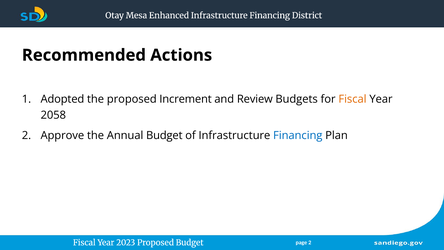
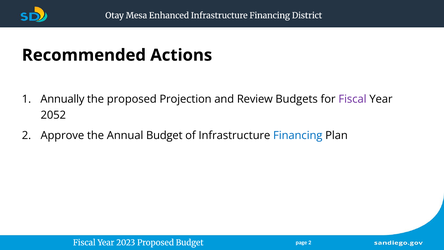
Adopted: Adopted -> Annually (62, 99)
Increment: Increment -> Projection (186, 99)
Fiscal colour: orange -> purple (352, 99)
2058: 2058 -> 2052 (53, 115)
